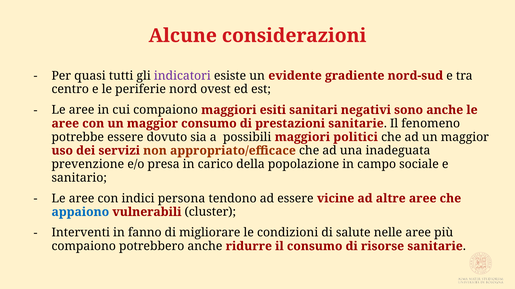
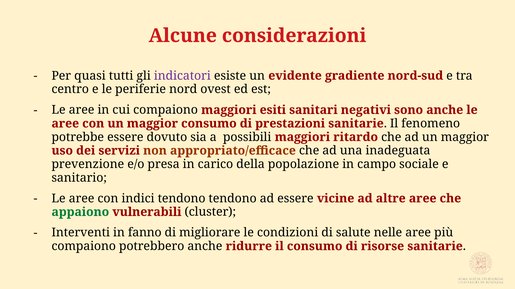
politici: politici -> ritardo (356, 137)
indici persona: persona -> tendono (182, 199)
appaiono colour: blue -> green (80, 212)
